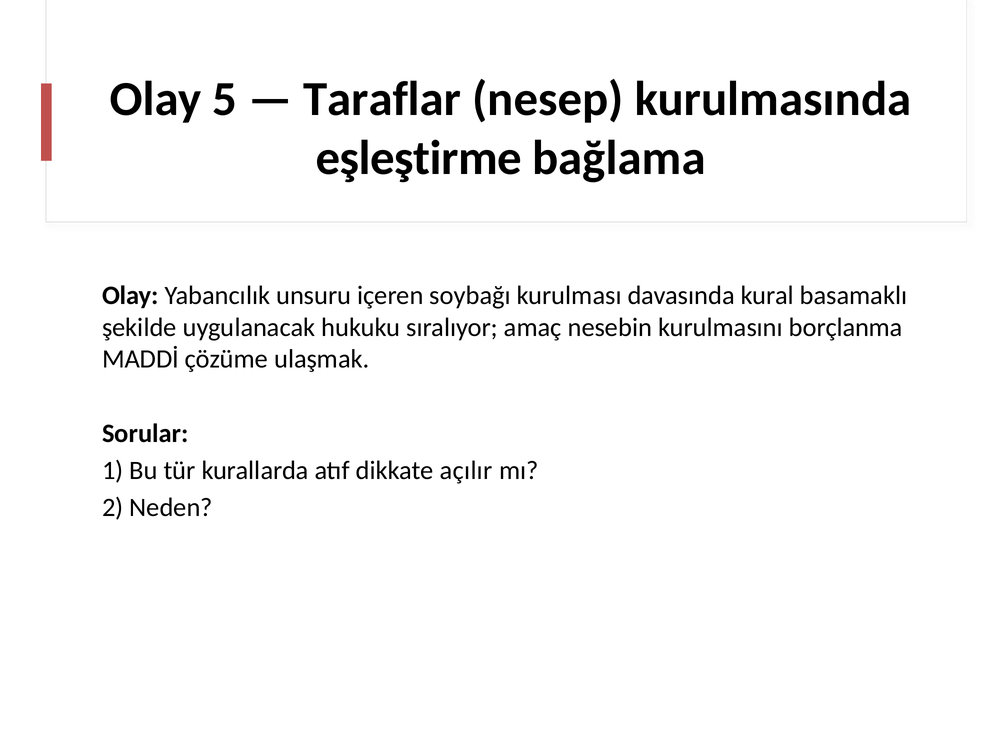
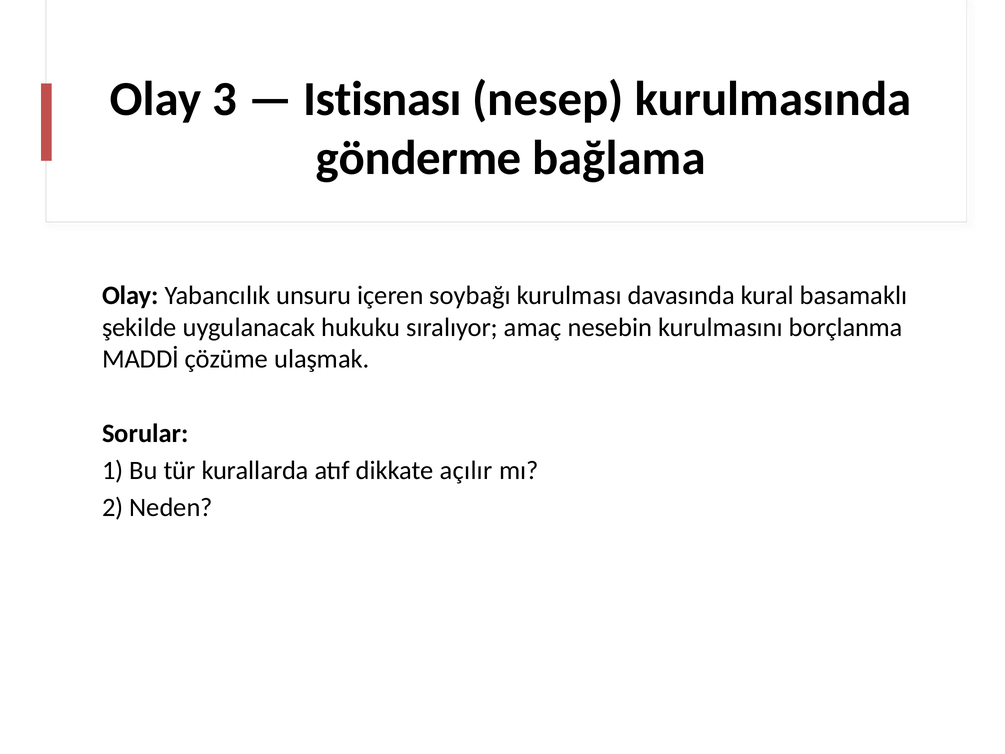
5: 5 -> 3 (225, 99)
Taraflar: Taraflar -> Istisnası (382, 99)
eşleştirme: eşleştirme -> gönderme (419, 158)
